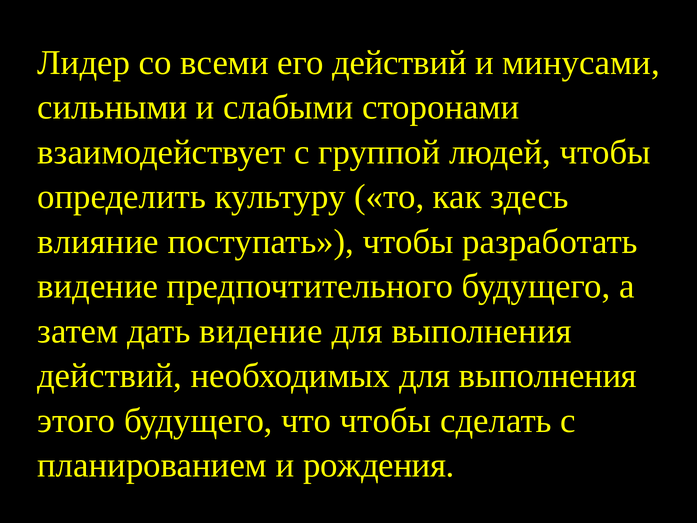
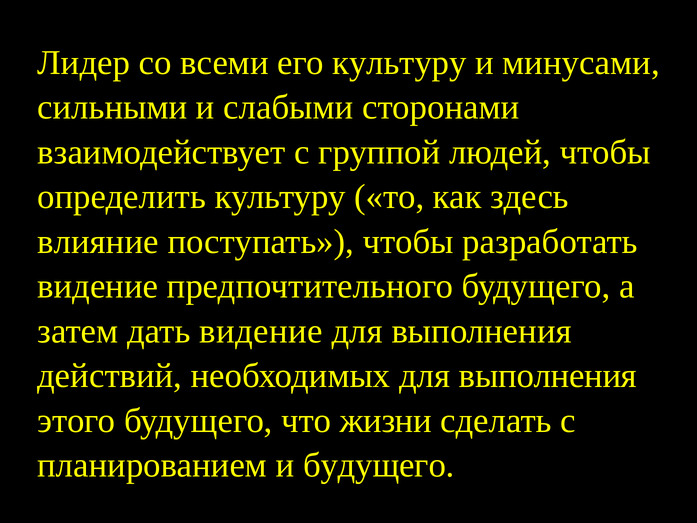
его действий: действий -> культуру (399, 63)
что чтобы: чтобы -> жизни (386, 421)
и рождения: рождения -> будущего (379, 465)
